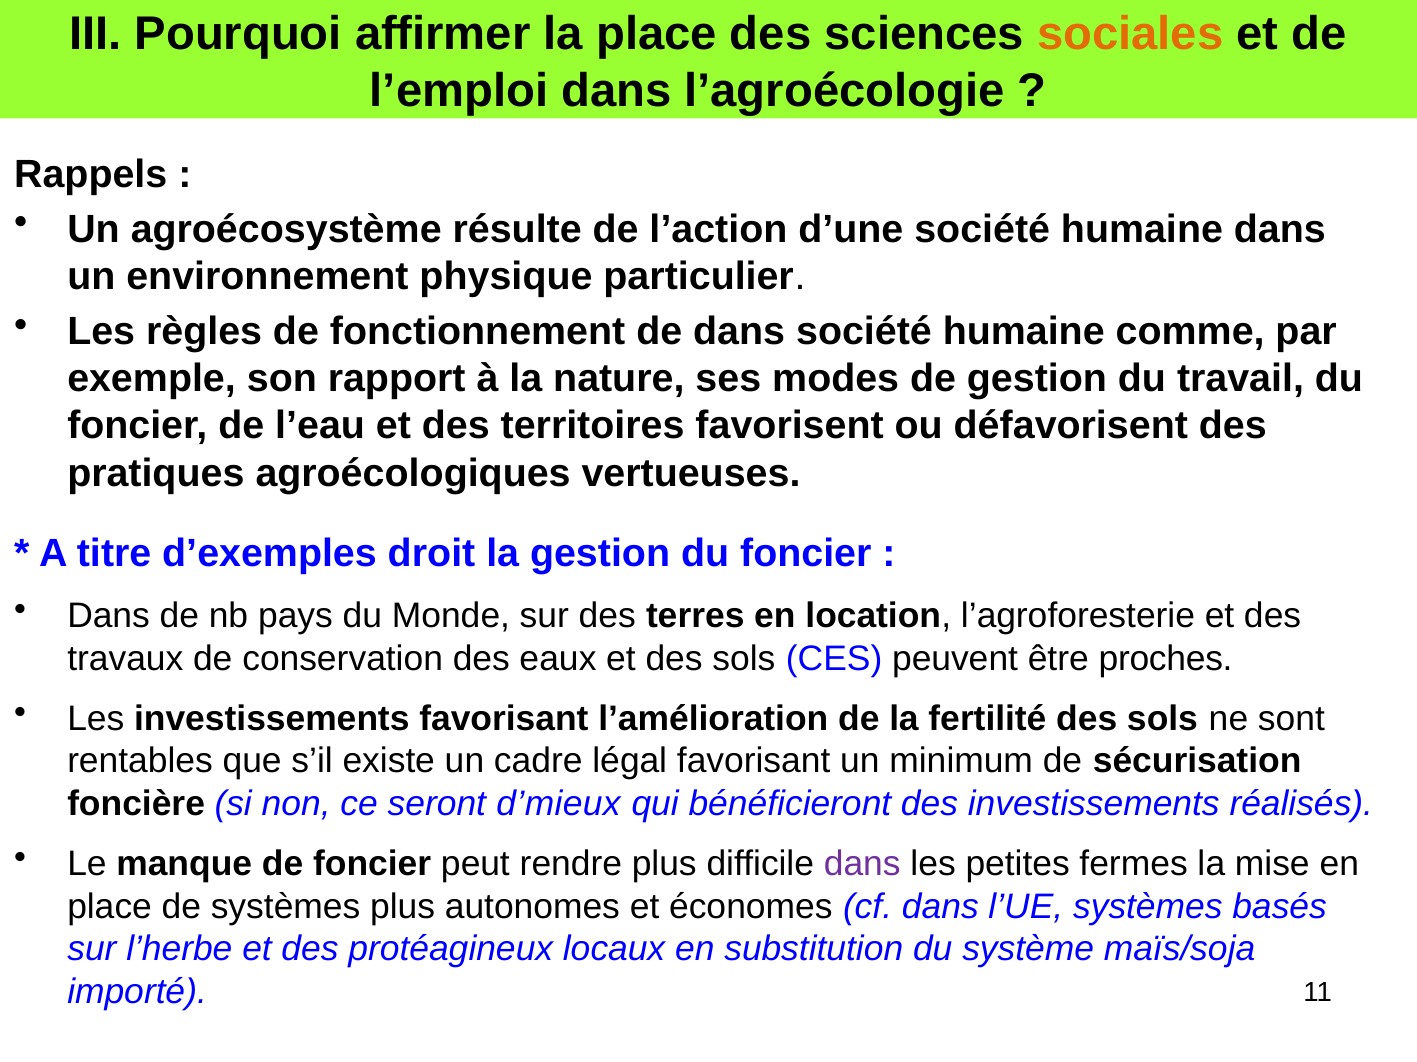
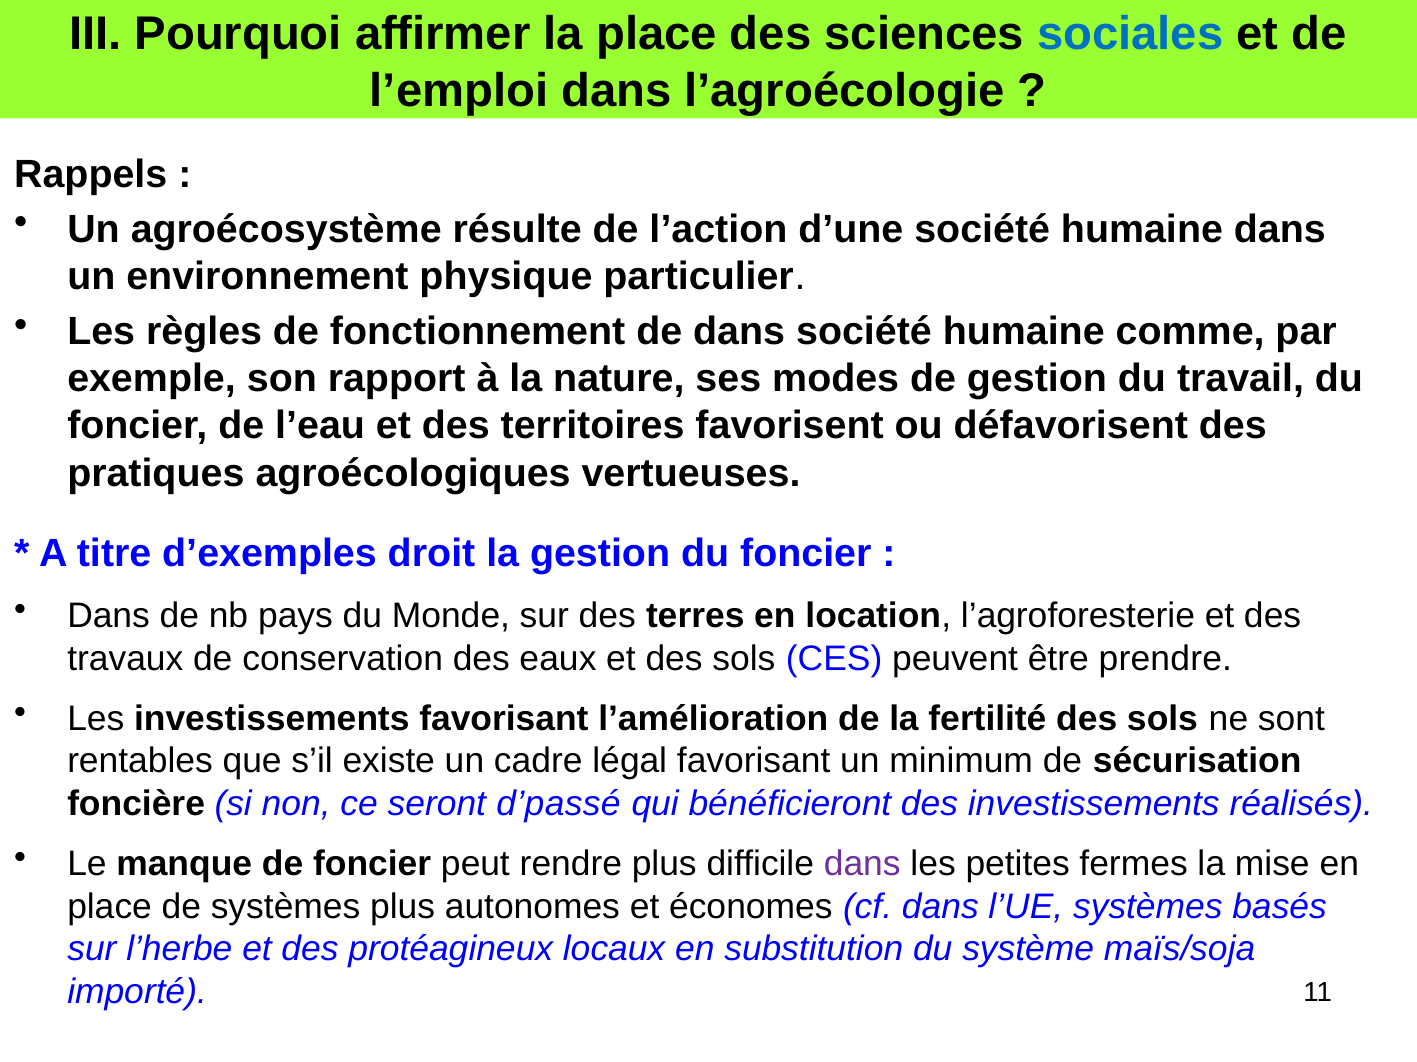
sociales colour: orange -> blue (1130, 34)
proches: proches -> prendre (1165, 659)
d’mieux: d’mieux -> d’passé (559, 804)
